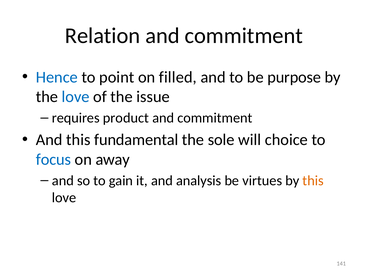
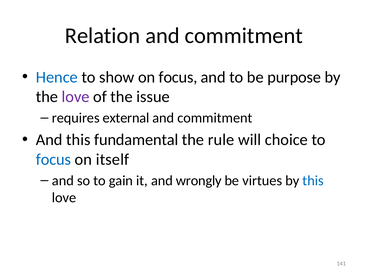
point: point -> show (117, 77)
on filled: filled -> focus (178, 77)
love colour: blue -> purple (76, 97)
product: product -> external (126, 118)
sole: sole -> rule (221, 140)
away: away -> itself (113, 159)
analysis: analysis -> wrongly (199, 181)
this colour: orange -> blue (313, 181)
